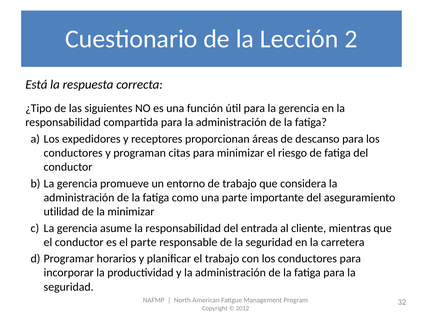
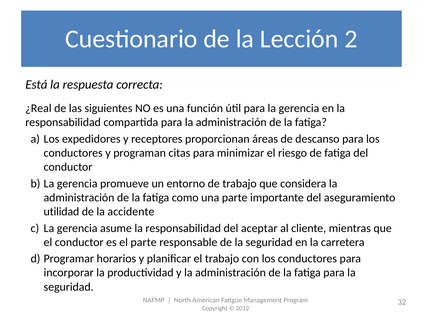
¿Tipo: ¿Tipo -> ¿Real (38, 108)
la minimizar: minimizar -> accidente (131, 212)
entrada: entrada -> aceptar (259, 228)
